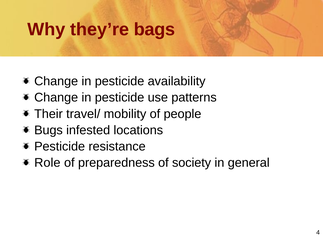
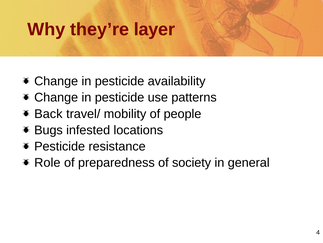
bags: bags -> layer (154, 29)
Their: Their -> Back (48, 114)
